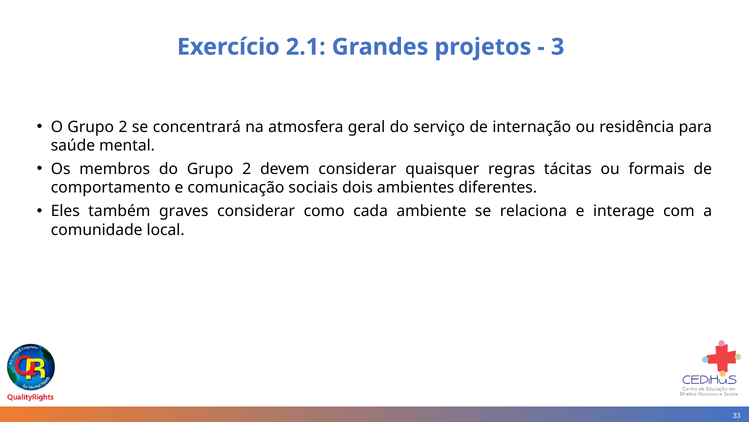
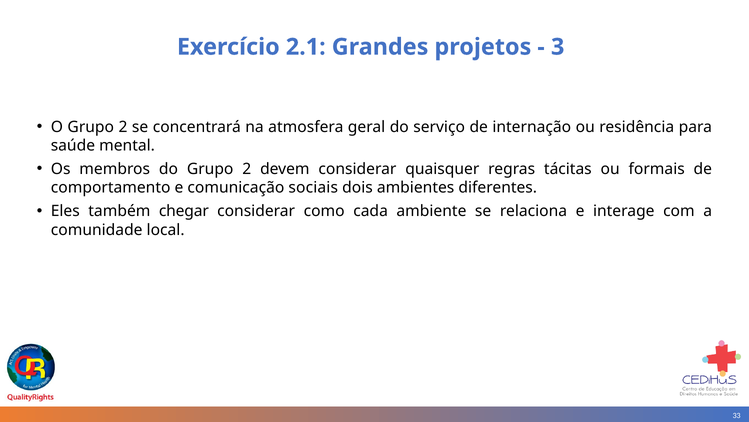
graves: graves -> chegar (184, 211)
